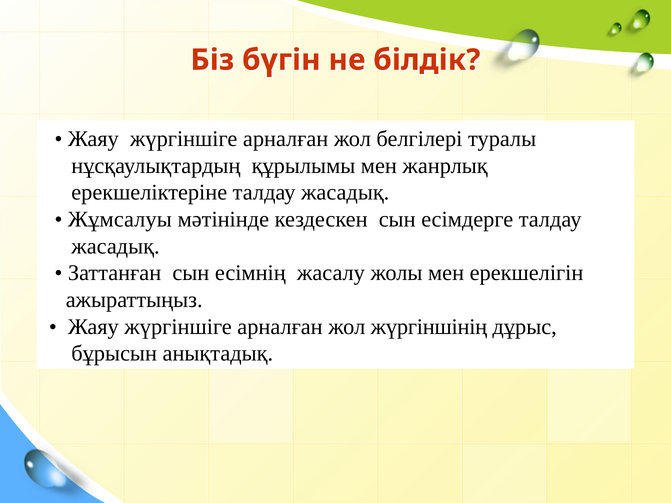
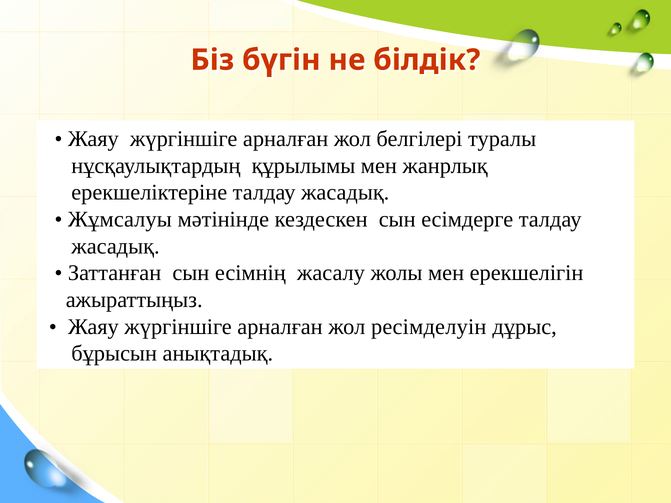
жүргіншінің: жүргіншінің -> ресімделуін (429, 327)
